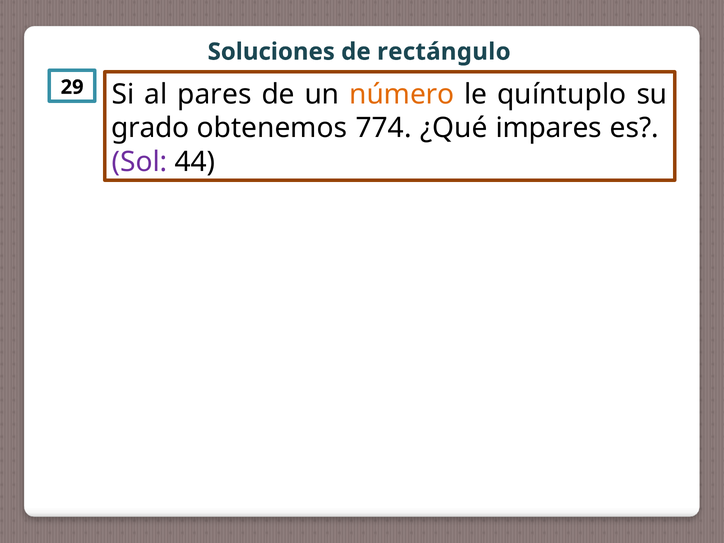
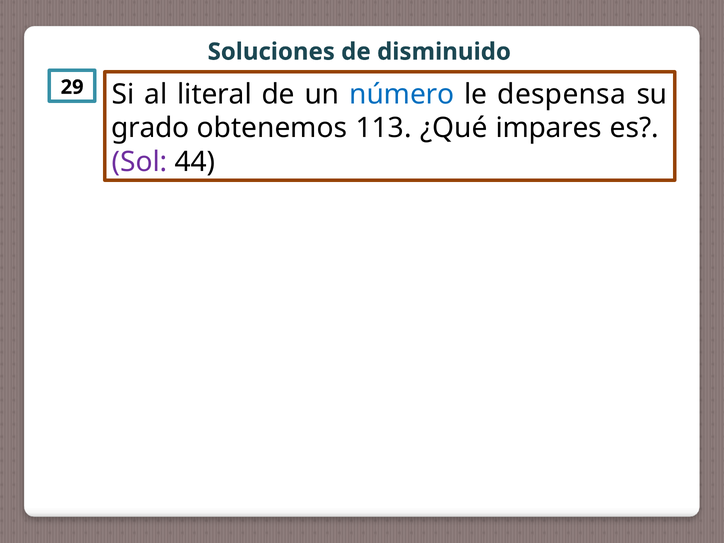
rectángulo: rectángulo -> disminuido (444, 52)
pares: pares -> literal (215, 94)
número colour: orange -> blue (402, 94)
quíntuplo: quíntuplo -> despensa (562, 94)
774: 774 -> 113 (384, 128)
